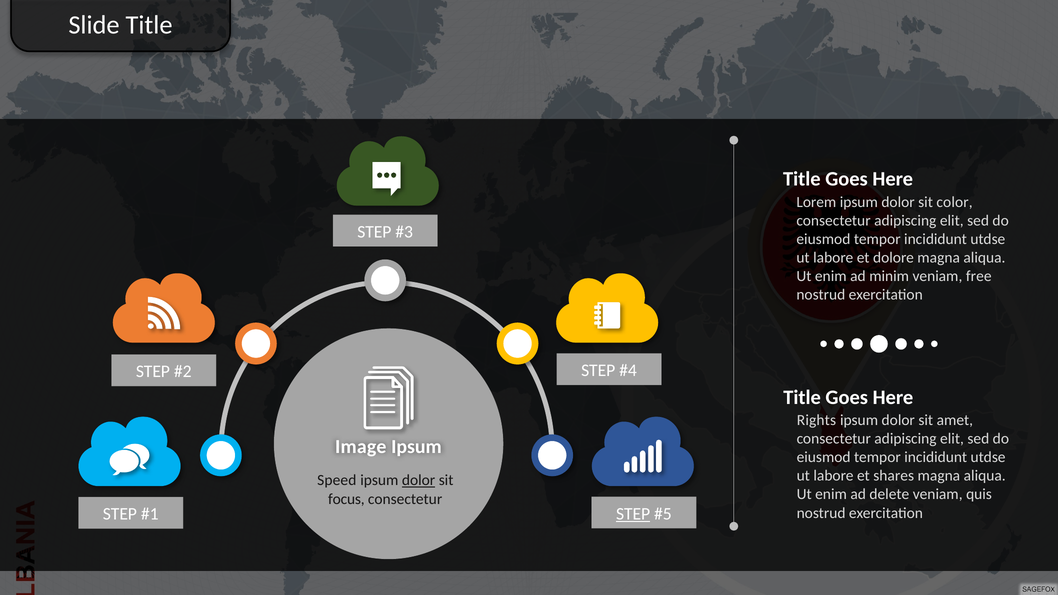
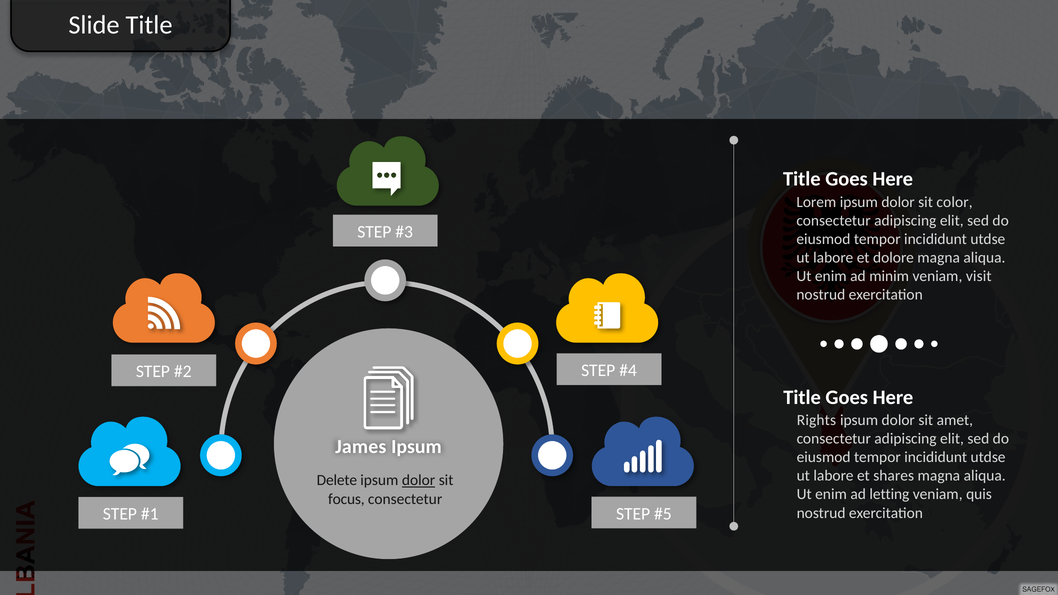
free: free -> visit (979, 276)
Image: Image -> James (361, 447)
Speed: Speed -> Delete (337, 480)
delete: delete -> letting (889, 494)
STEP underline: present -> none (633, 514)
